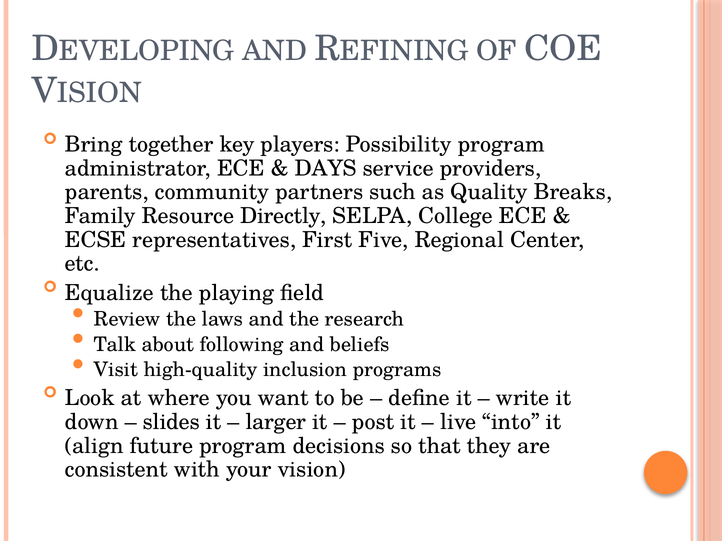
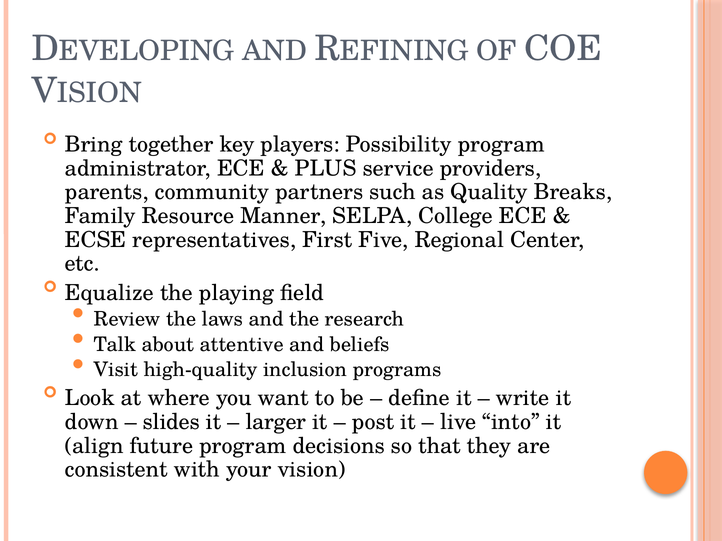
DAYS: DAYS -> PLUS (326, 169)
Directly: Directly -> Manner (283, 216)
following: following -> attentive (242, 345)
